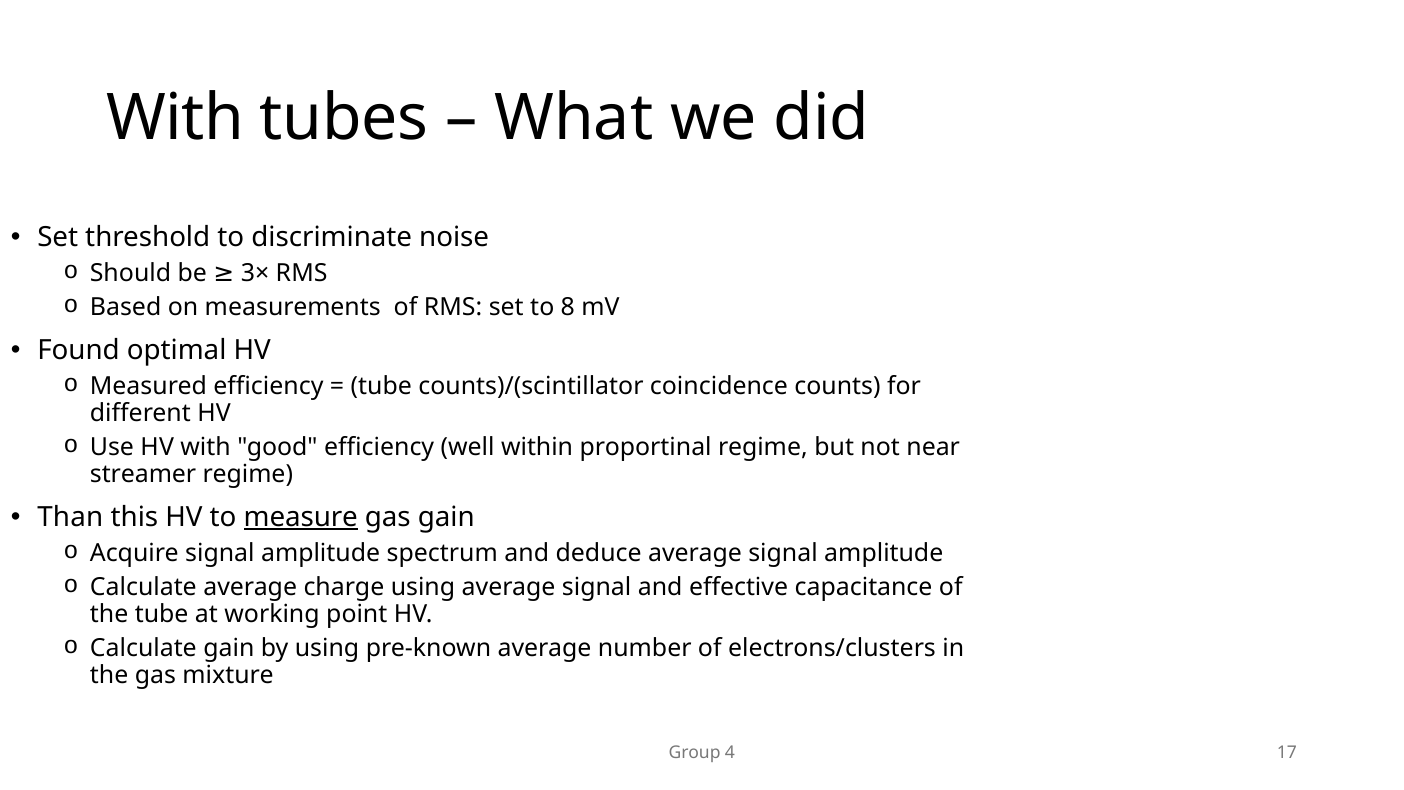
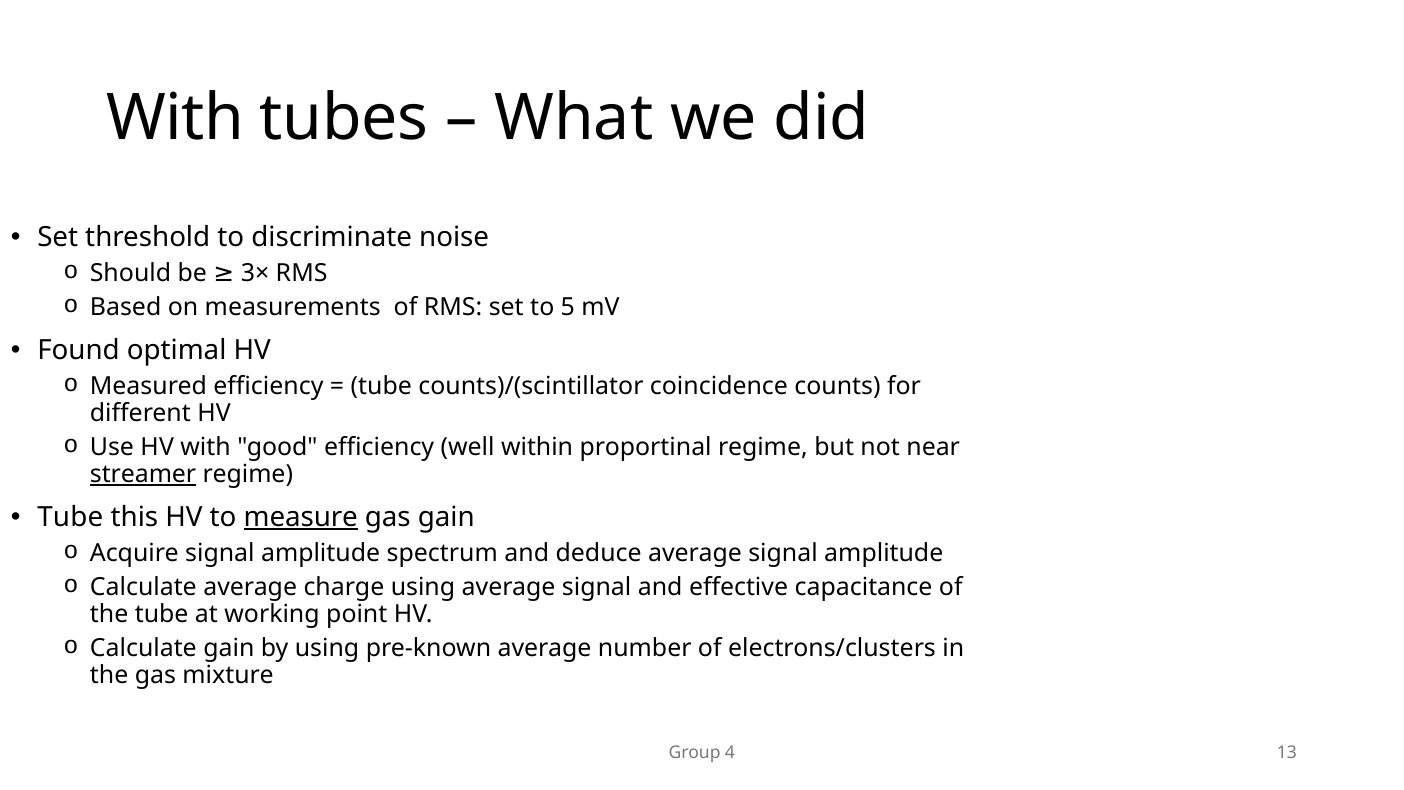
8: 8 -> 5 (568, 307)
streamer underline: none -> present (143, 474)
Than: Than -> Tube (70, 517)
17: 17 -> 13 (1287, 753)
